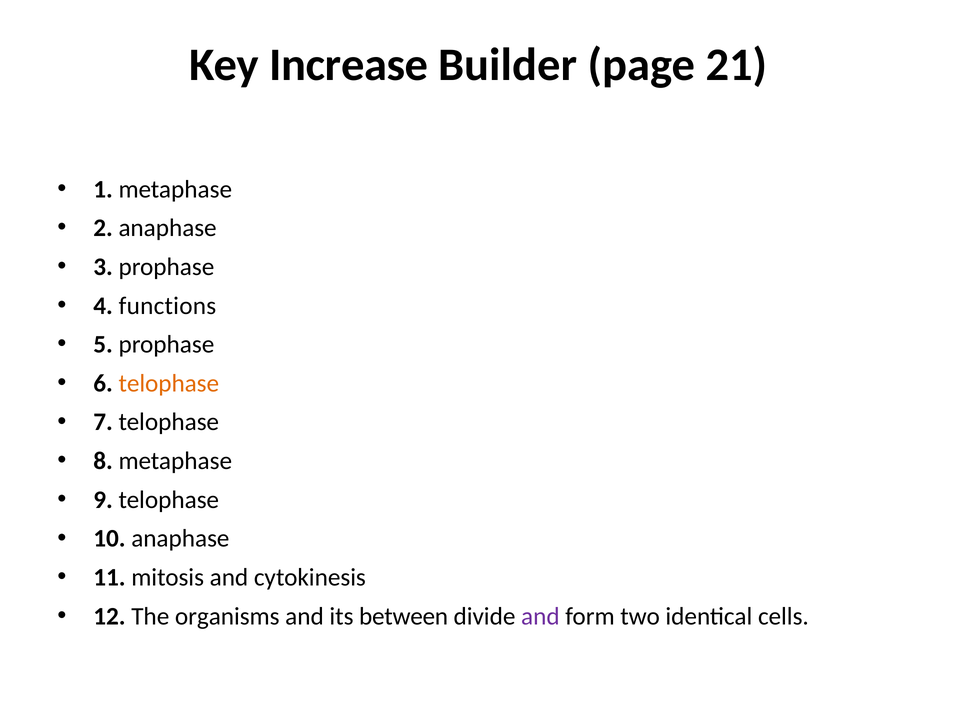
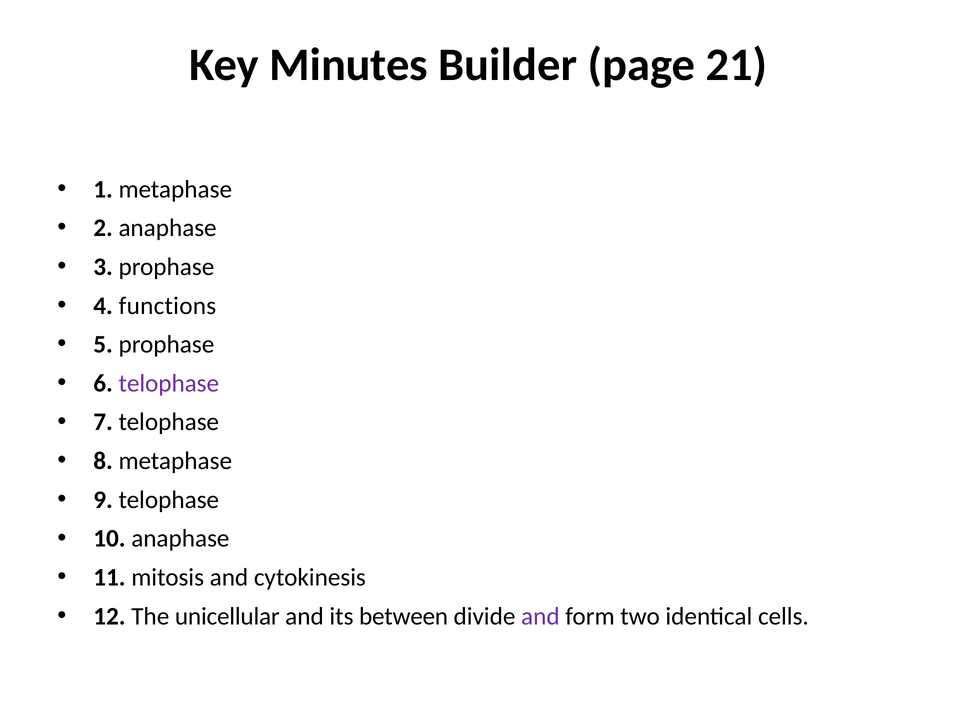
Increase: Increase -> Minutes (349, 65)
telophase colour: orange -> purple (169, 383)
organisms: organisms -> unicellular (227, 616)
